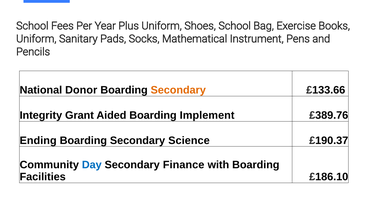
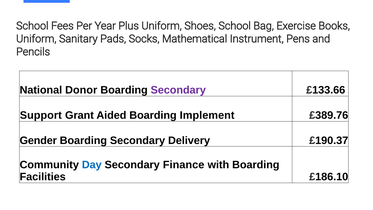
Secondary colour: orange -> purple (178, 90)
Integrity: Integrity -> Support (41, 115)
Ending: Ending -> Gender (38, 140)
Science: Science -> Delivery (189, 140)
